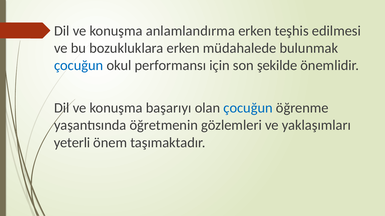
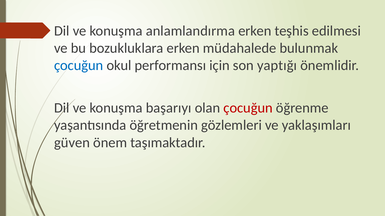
şekilde: şekilde -> yaptığı (277, 66)
çocuğun colour: blue -> red (248, 108)
yeterli: yeterli -> güven (72, 143)
